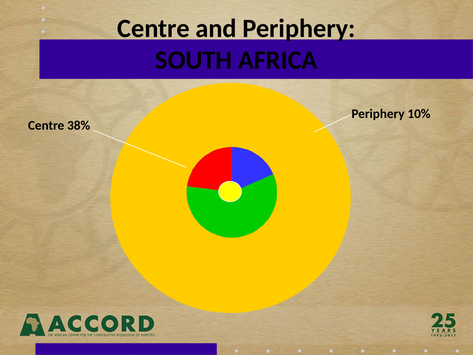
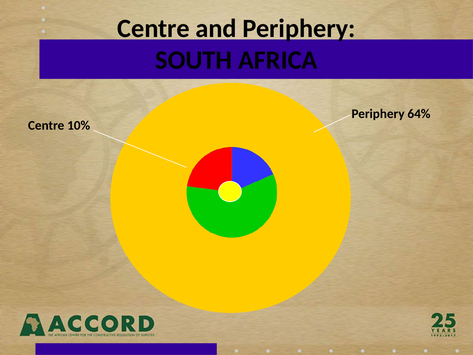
10%: 10% -> 64% (419, 114)
38%: 38% -> 10% (79, 125)
